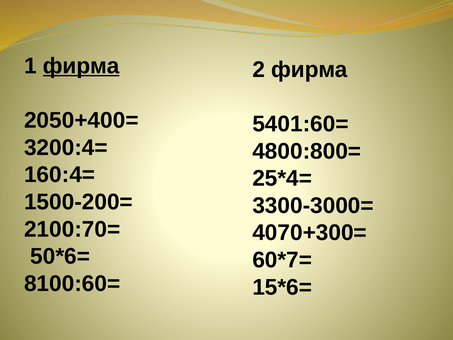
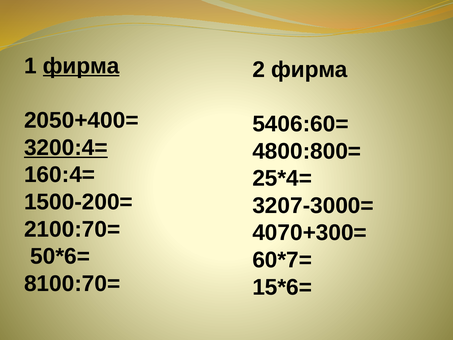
5401:60=: 5401:60= -> 5406:60= (300, 124)
3200:4= underline: none -> present (66, 148)
3300-3000=: 3300-3000= -> 3207-3000= (313, 205)
8100:60=: 8100:60= -> 8100:70= (72, 283)
